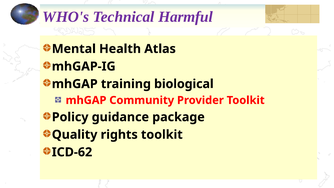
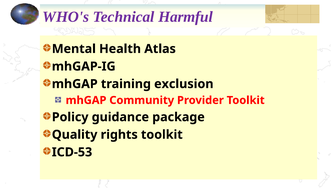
biological: biological -> exclusion (184, 84)
ICD-62: ICD-62 -> ICD-53 (72, 152)
